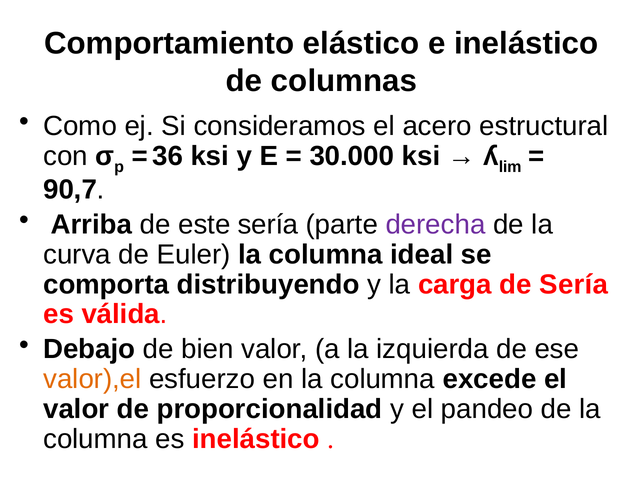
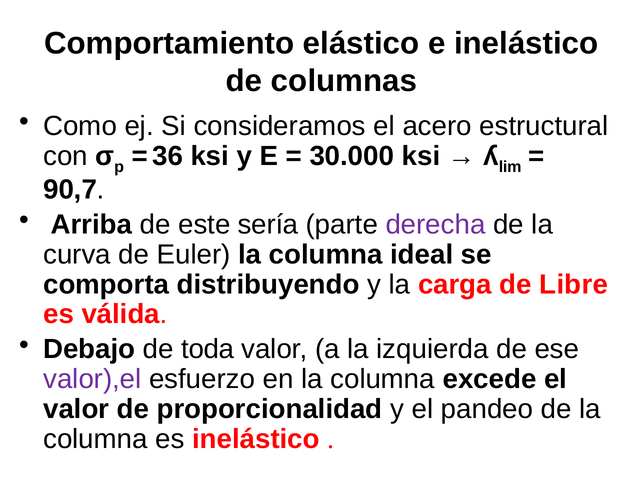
de Sería: Sería -> Libre (574, 285)
bien: bien -> toda (208, 350)
valor),el colour: orange -> purple (92, 379)
